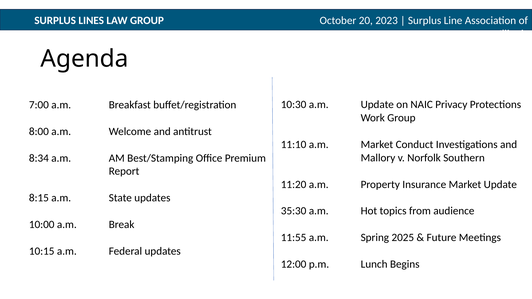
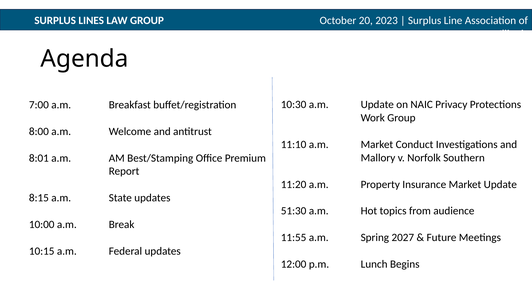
8:34: 8:34 -> 8:01 (39, 158)
35:30: 35:30 -> 51:30 (294, 211)
2025: 2025 -> 2027 (403, 238)
